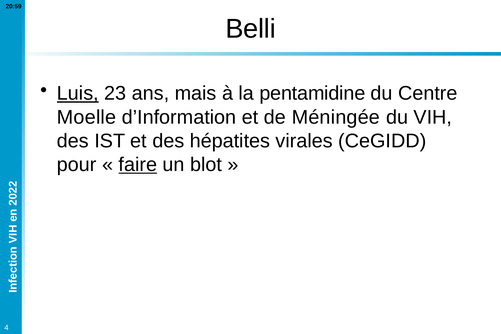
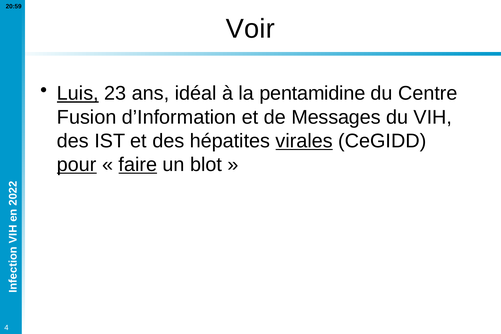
Belli: Belli -> Voir (250, 29)
mais: mais -> idéal (196, 93)
Moelle: Moelle -> Fusion (87, 117)
Méningée: Méningée -> Messages (336, 117)
virales underline: none -> present (304, 141)
pour underline: none -> present (77, 165)
